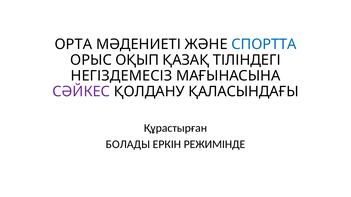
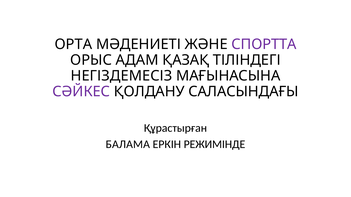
СПОРТТА colour: blue -> purple (264, 44)
ОҚЫП: ОҚЫП -> АДАМ (137, 60)
ҚАЛАСЫНДАҒЫ: ҚАЛАСЫНДАҒЫ -> САЛАСЫНДАҒЫ (244, 92)
БОЛАДЫ: БОЛАДЫ -> БАЛАМА (128, 145)
